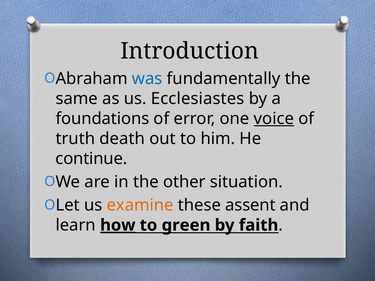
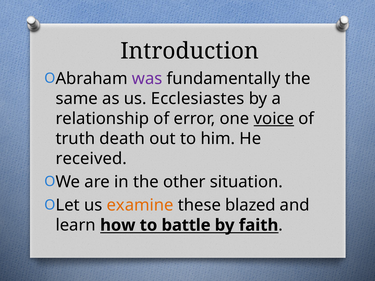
was colour: blue -> purple (147, 79)
foundations: foundations -> relationship (102, 119)
continue: continue -> received (91, 159)
assent: assent -> blazed (250, 205)
how underline: present -> none (118, 225)
green: green -> battle (186, 225)
